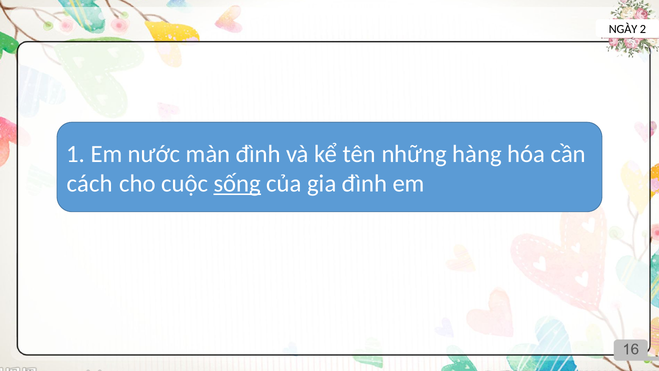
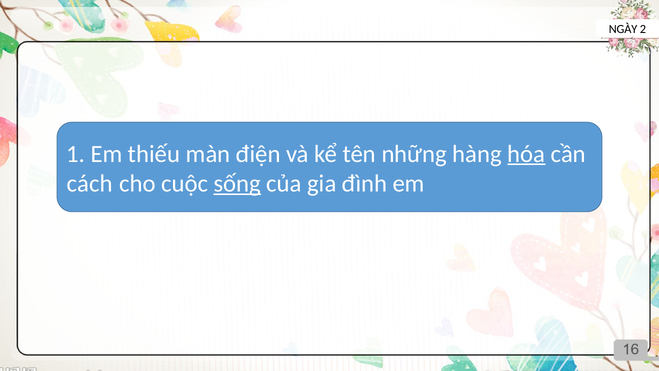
nước: nước -> thiếu (154, 154)
màn đình: đình -> điện (258, 154)
hóa underline: none -> present (526, 154)
